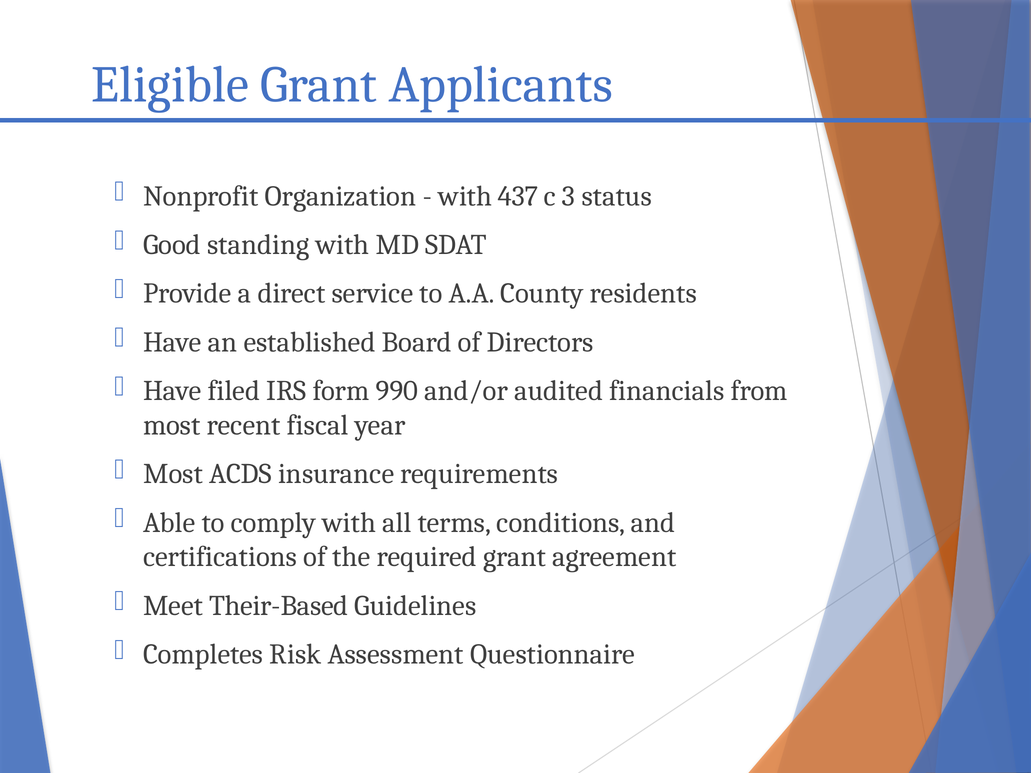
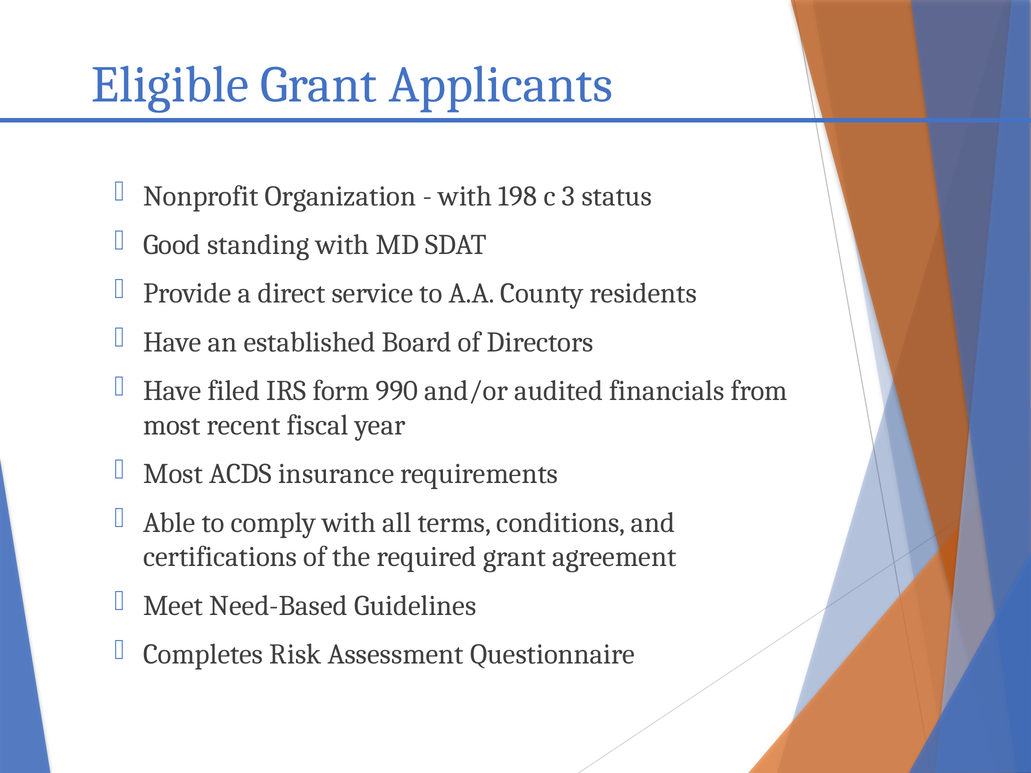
437: 437 -> 198 (518, 196)
Their-Based: Their-Based -> Need-Based (279, 606)
